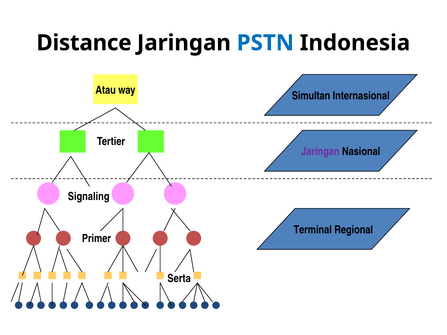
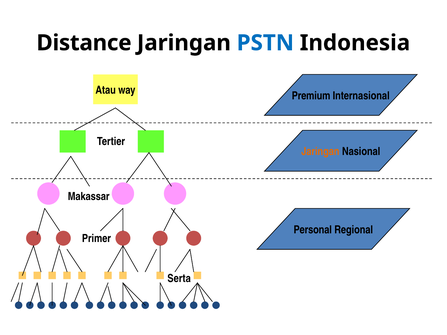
Simultan: Simultan -> Premium (311, 96)
Jaringan colour: purple -> orange (320, 152)
Signaling: Signaling -> Makassar (89, 197)
Terminal: Terminal -> Personal (313, 230)
